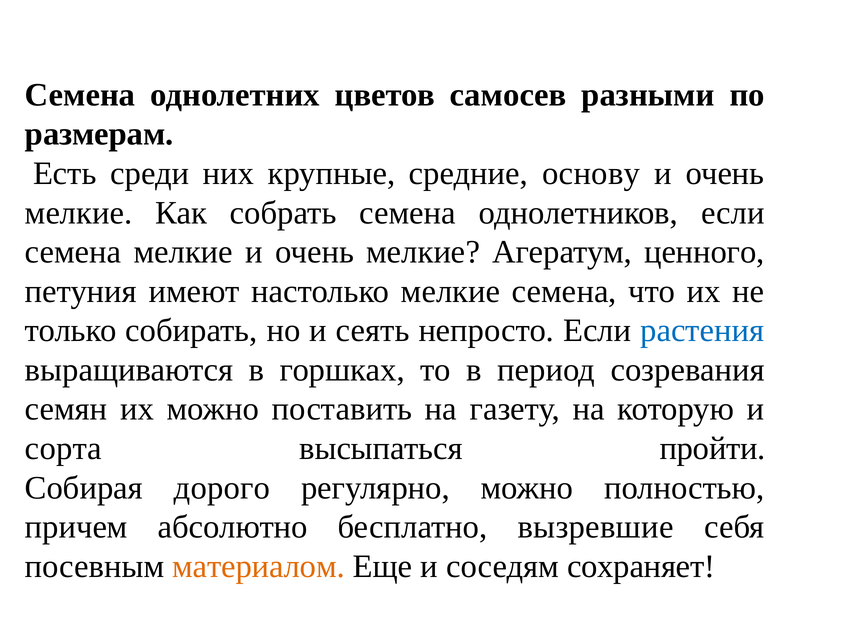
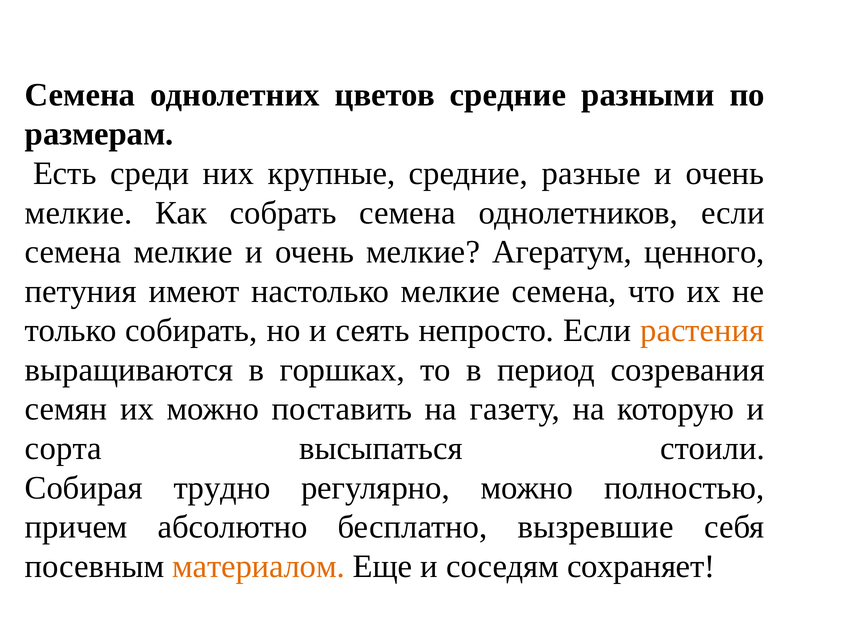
цветов самосев: самосев -> средние (508, 95)
основу: основу -> разные (591, 173)
растения colour: blue -> orange (702, 330)
пройти: пройти -> стоили (712, 448)
дорого: дорого -> трудно (222, 488)
